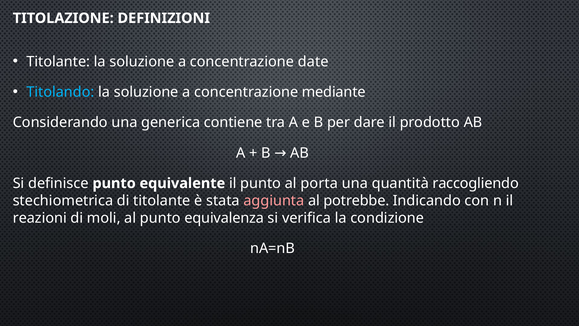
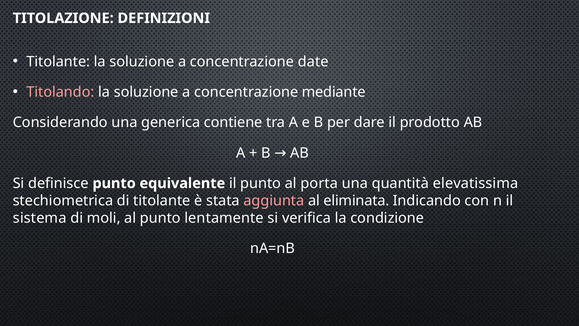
Titolando colour: light blue -> pink (60, 92)
raccogliendo: raccogliendo -> elevatissima (476, 183)
potrebbe: potrebbe -> eliminata (356, 201)
reazioni: reazioni -> sistema (40, 218)
equivalenza: equivalenza -> lentamente (224, 218)
